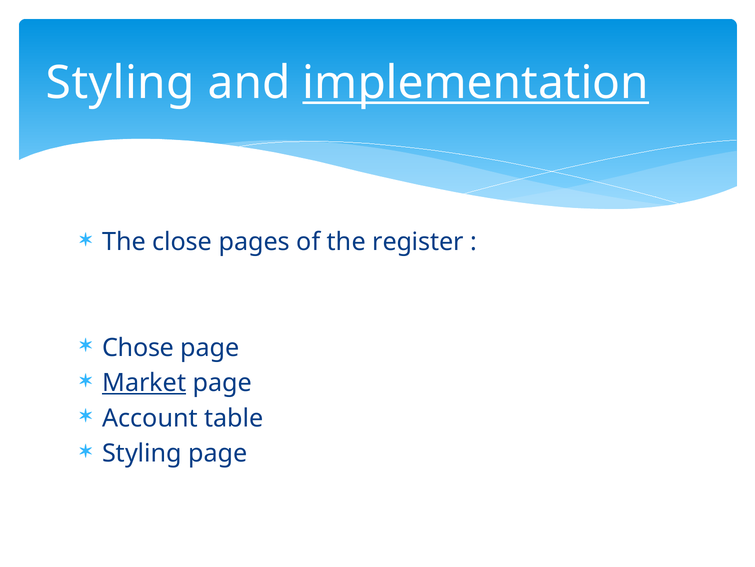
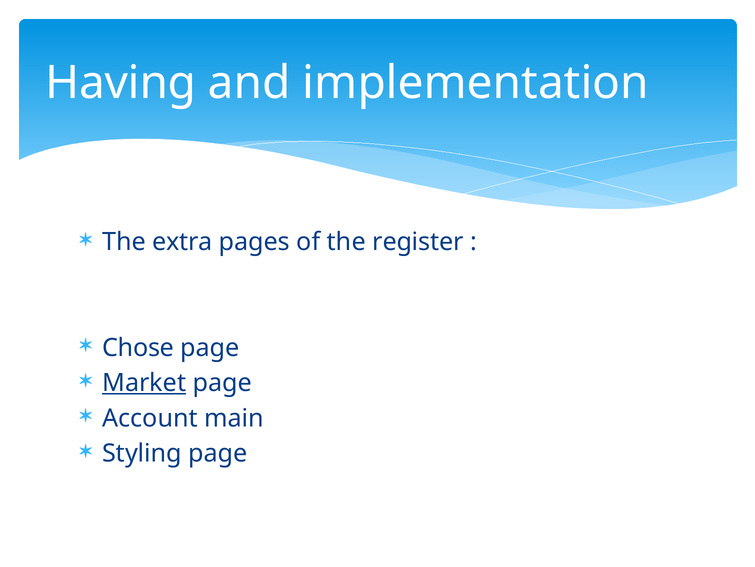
Styling: Styling -> Having (121, 83)
implementation underline: present -> none (476, 83)
close: close -> extra (182, 242)
table: table -> main (234, 418)
